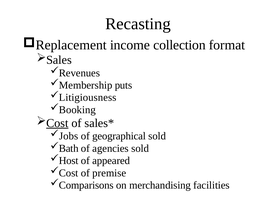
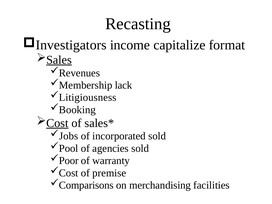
Replacement: Replacement -> Investigators (71, 45)
collection: collection -> capitalize (179, 45)
Sales underline: none -> present (59, 60)
puts: puts -> lack (123, 85)
geographical: geographical -> incorporated (119, 136)
Bath: Bath -> Pool (69, 148)
Host: Host -> Poor (69, 161)
appeared: appeared -> warranty (111, 161)
